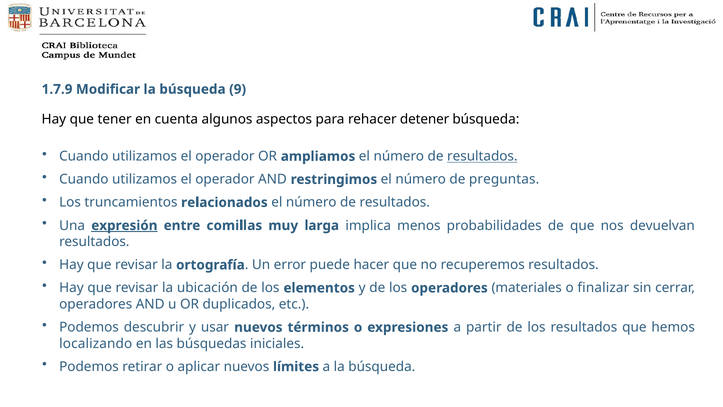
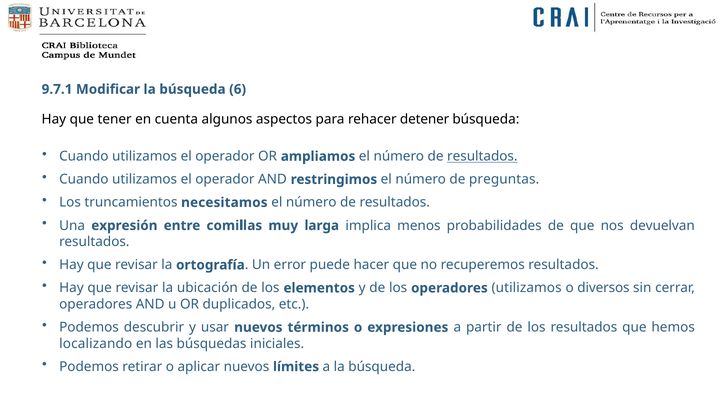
1.7.9: 1.7.9 -> 9.7.1 (57, 89)
9: 9 -> 6 (238, 89)
relacionados: relacionados -> necesitamos (224, 202)
expresión underline: present -> none (124, 225)
operadores materiales: materiales -> utilizamos (527, 288)
finalizar: finalizar -> diversos (603, 288)
